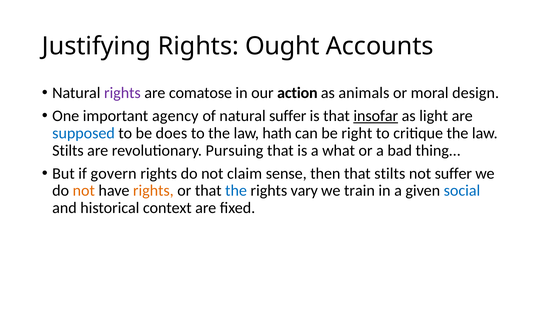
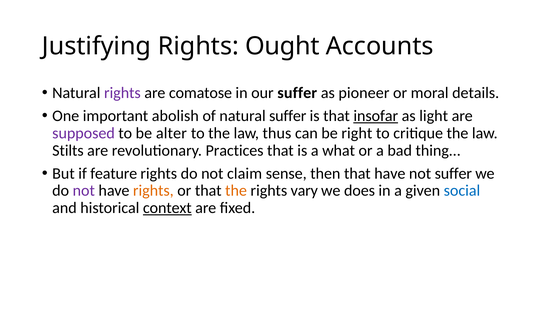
our action: action -> suffer (297, 93)
animals: animals -> pioneer (364, 93)
design: design -> details (476, 93)
agency: agency -> abolish (175, 116)
supposed colour: blue -> purple (84, 133)
does: does -> alter (171, 133)
hath: hath -> thus (277, 133)
Pursuing: Pursuing -> Practices (235, 151)
govern: govern -> feature (114, 174)
that stilts: stilts -> have (390, 174)
not colour: orange -> purple (84, 191)
the colour: blue -> orange (236, 191)
train: train -> does (359, 191)
context underline: none -> present (167, 208)
